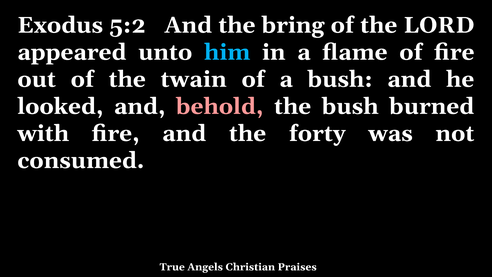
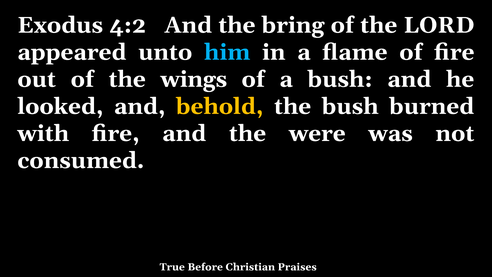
5:2: 5:2 -> 4:2 (128, 25)
twain: twain -> wings (194, 79)
behold colour: pink -> yellow (220, 106)
forty: forty -> were (317, 133)
Angels: Angels -> Before (205, 267)
